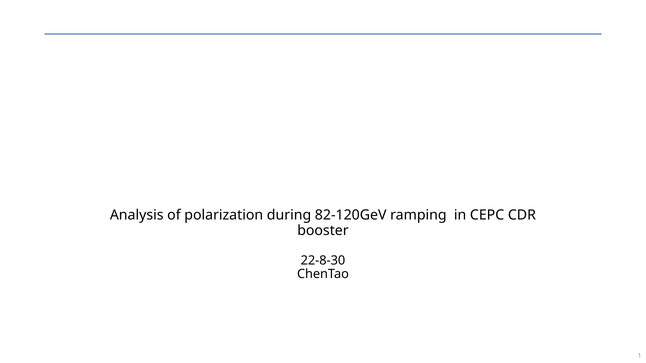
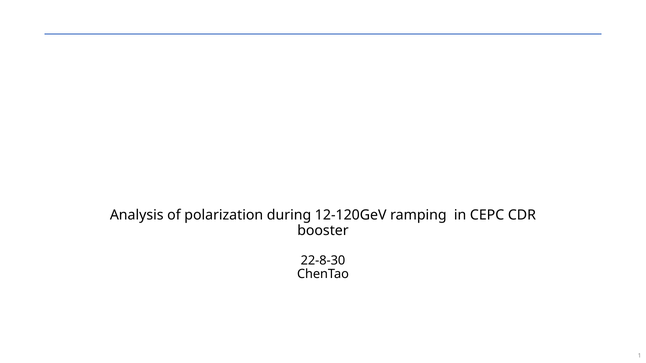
82-120GeV: 82-120GeV -> 12-120GeV (351, 215)
